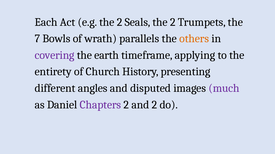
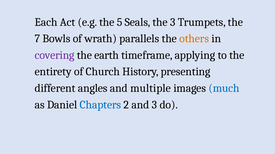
e.g the 2: 2 -> 5 (120, 22)
Seals the 2: 2 -> 3 (173, 22)
disputed: disputed -> multiple (151, 89)
much colour: purple -> blue (224, 89)
Chapters colour: purple -> blue (100, 105)
and 2: 2 -> 3 (154, 105)
